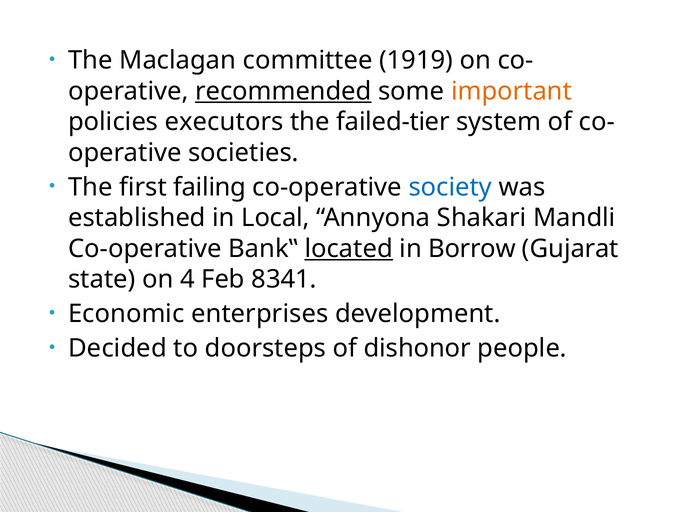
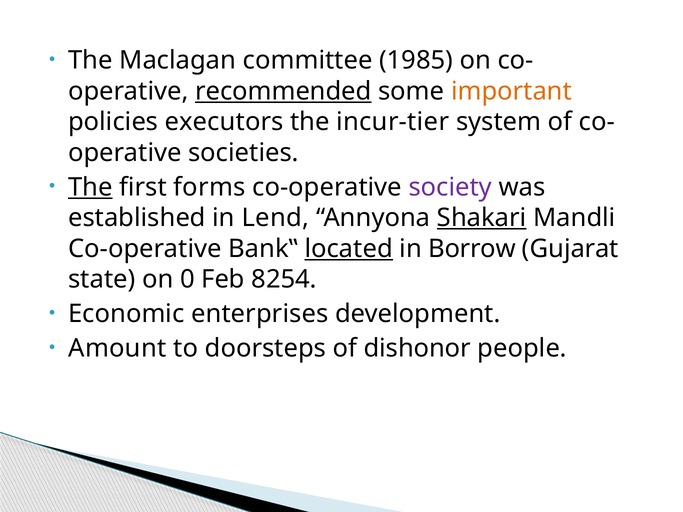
1919: 1919 -> 1985 (416, 60)
failed-tier: failed-tier -> incur-tier (393, 122)
The underline: none -> present (90, 187)
failing: failing -> forms (209, 187)
society colour: blue -> purple (450, 187)
Local: Local -> Lend (275, 218)
Shakari underline: none -> present (482, 218)
4: 4 -> 0 (187, 280)
8341: 8341 -> 8254 (284, 280)
Decided: Decided -> Amount (117, 349)
